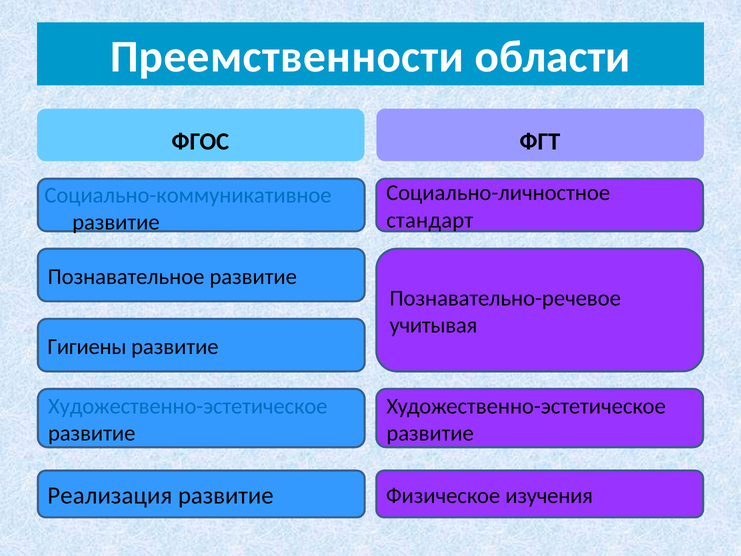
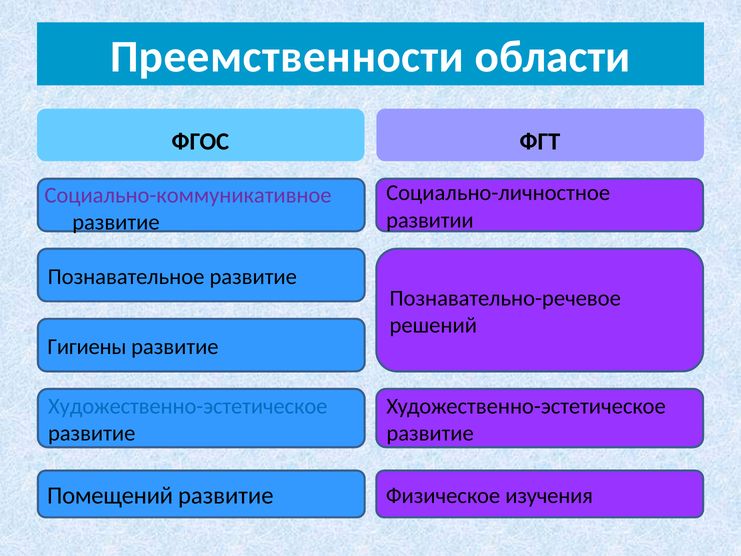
Социально-коммуникативное colour: blue -> purple (188, 195)
стандарт: стандарт -> развитии (430, 220)
учитывая: учитывая -> решений (433, 325)
Реализация: Реализация -> Помещений (110, 495)
